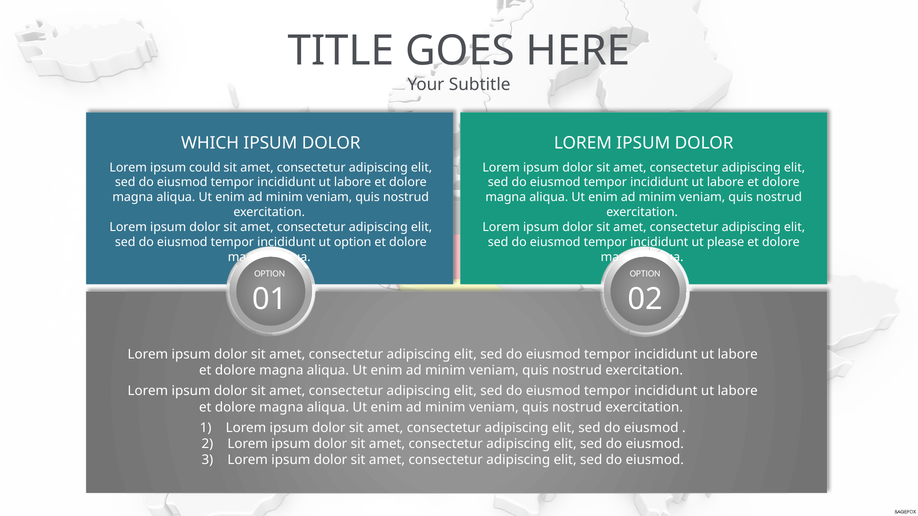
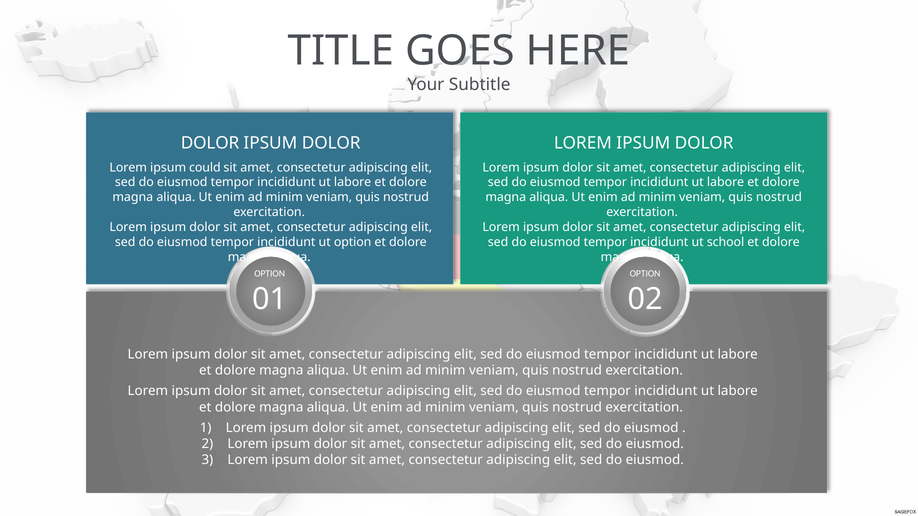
WHICH: WHICH -> DOLOR (210, 143)
please: please -> school (726, 242)
